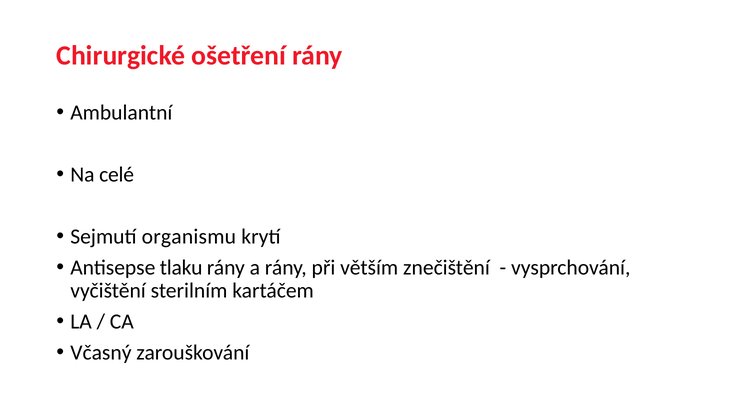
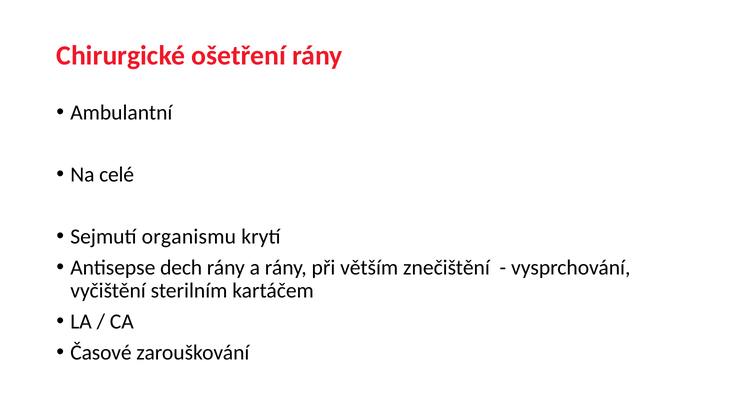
tlaku: tlaku -> dech (181, 268)
Včasný: Včasný -> Časové (101, 353)
